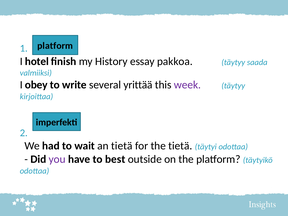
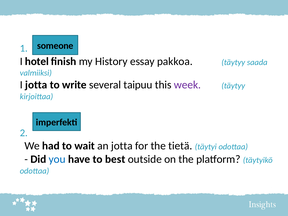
platform: platform -> someone (55, 46)
I obey: obey -> jotta (36, 85)
yrittää: yrittää -> taipuu (138, 85)
an tietä: tietä -> jotta (122, 146)
you colour: purple -> blue (57, 159)
